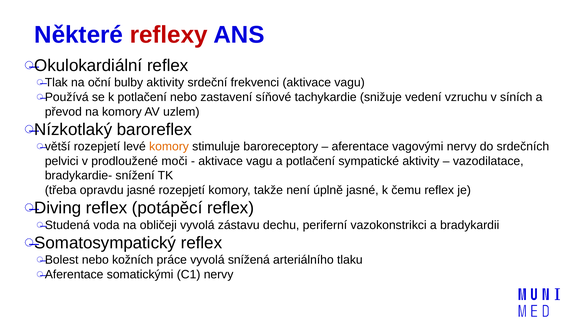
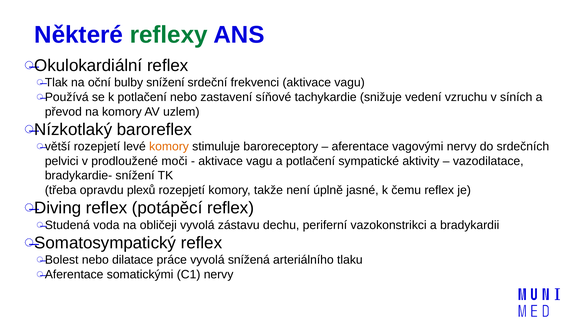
reflexy colour: red -> green (169, 35)
bulby aktivity: aktivity -> snížení (165, 83)
opravdu jasné: jasné -> plexů (141, 190)
kožních: kožních -> dilatace (133, 260)
